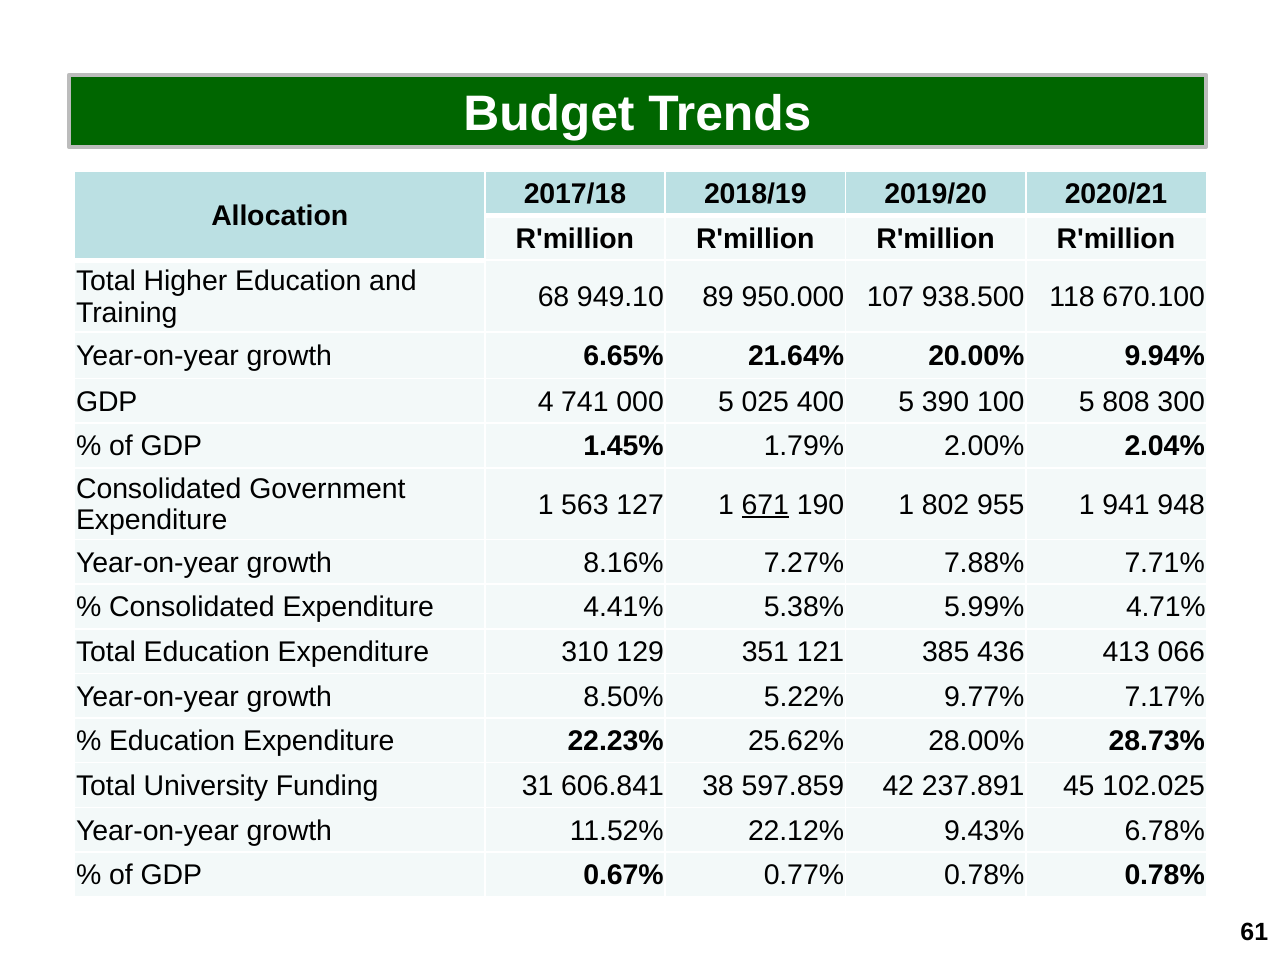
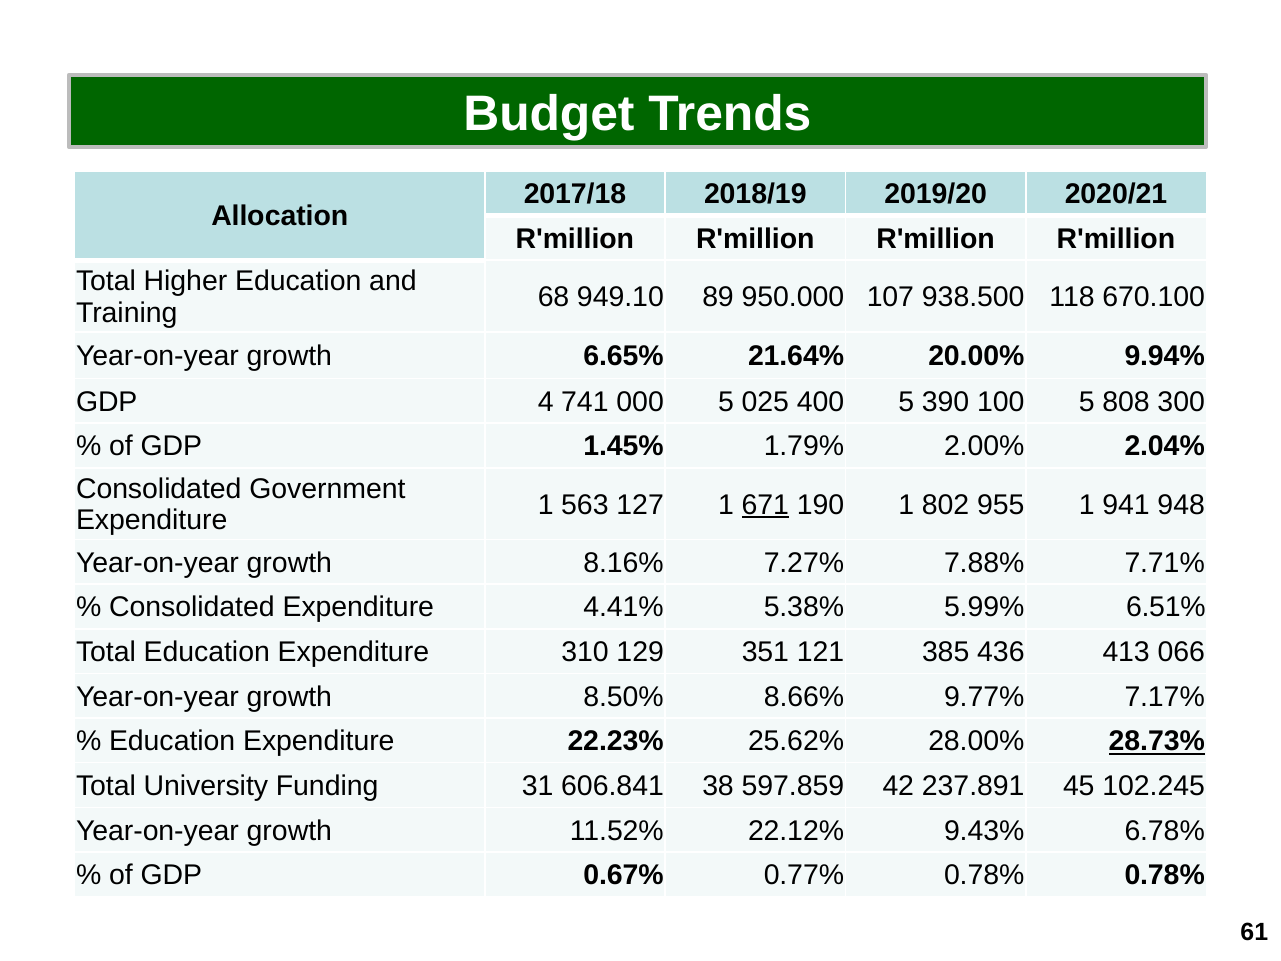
4.71%: 4.71% -> 6.51% (1166, 607)
5.22%: 5.22% -> 8.66% (804, 697)
28.73% underline: none -> present (1157, 741)
102.025: 102.025 -> 102.245 (1154, 786)
